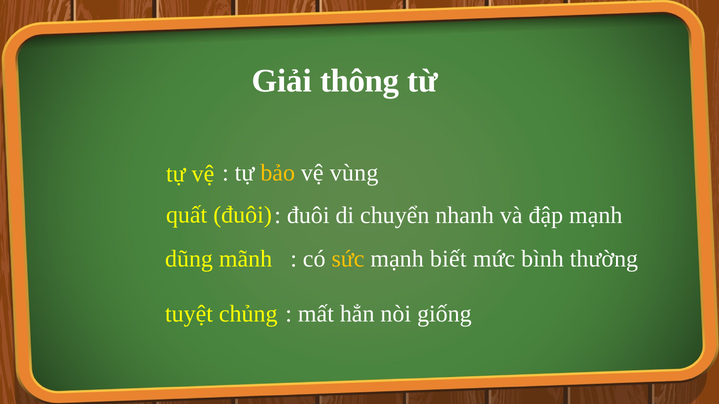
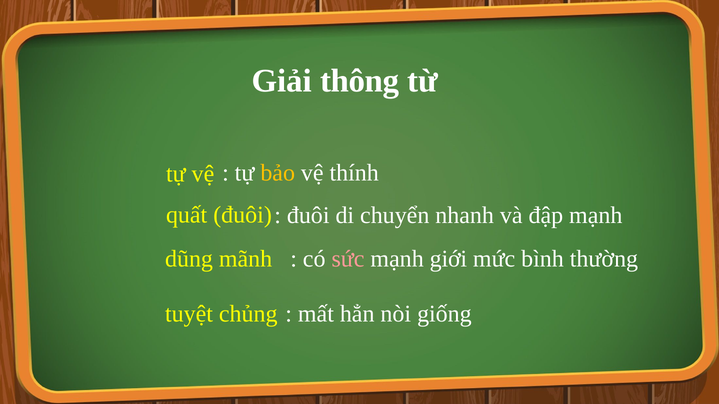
vùng: vùng -> thính (354, 173)
sức colour: yellow -> pink (348, 259)
biết: biết -> giới (448, 259)
